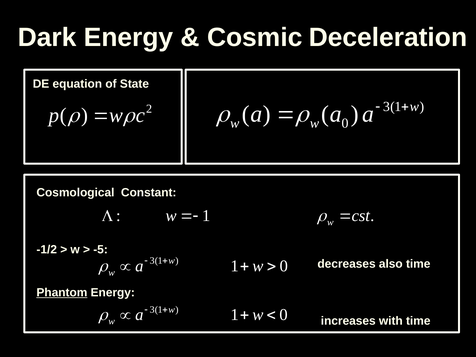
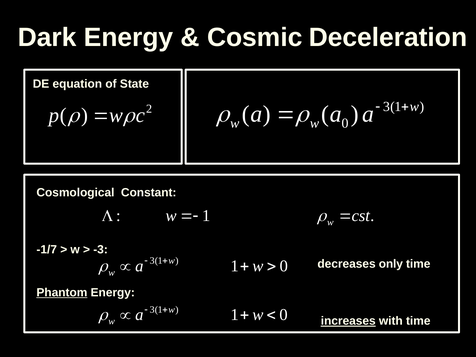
-1/2: -1/2 -> -1/7 (47, 250)
-5: -5 -> -3 (101, 250)
also: also -> only (391, 264)
increases underline: none -> present (348, 321)
